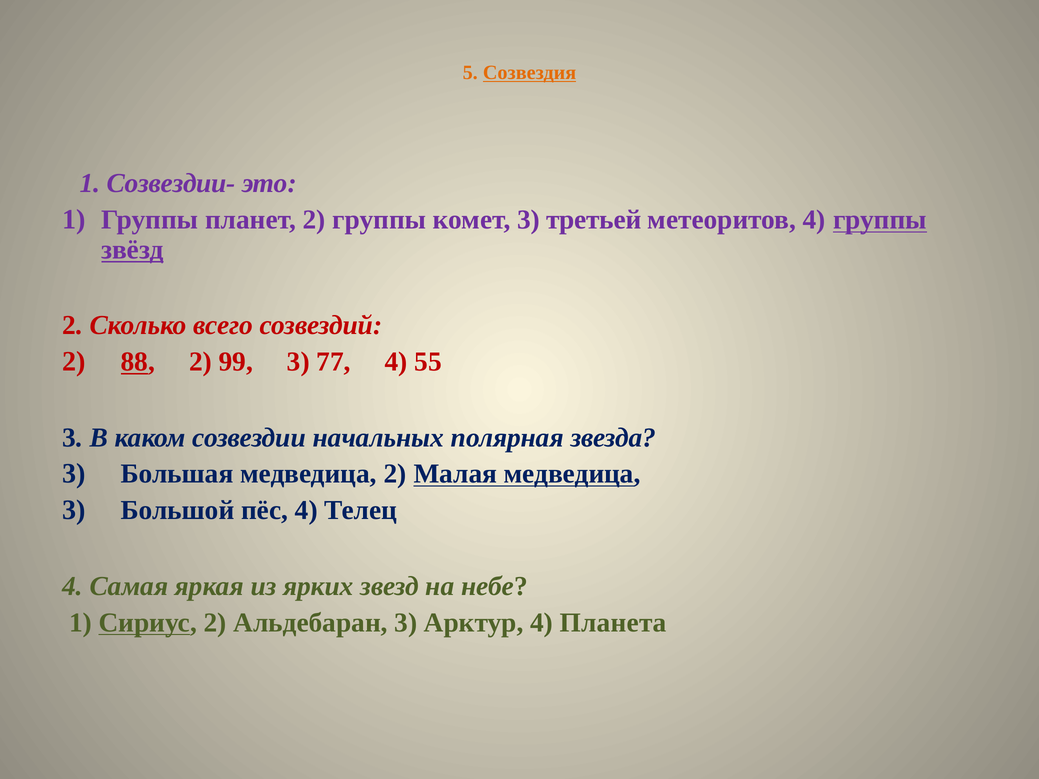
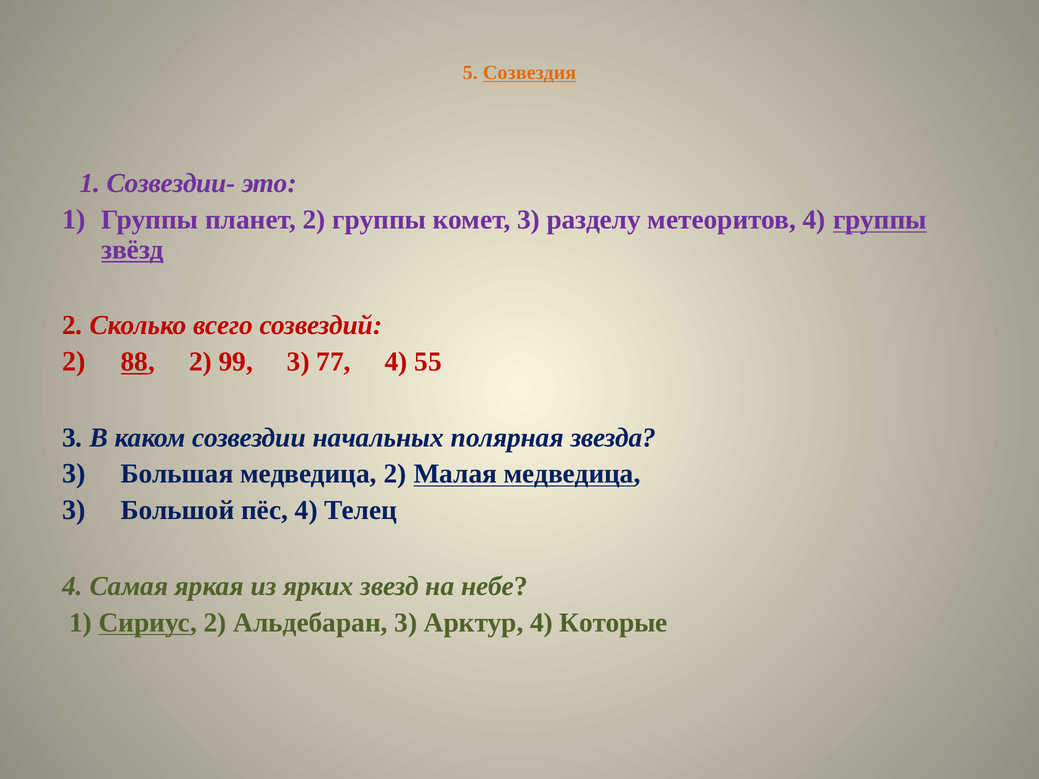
третьей: третьей -> разделу (594, 220)
Планета: Планета -> Которые (613, 623)
